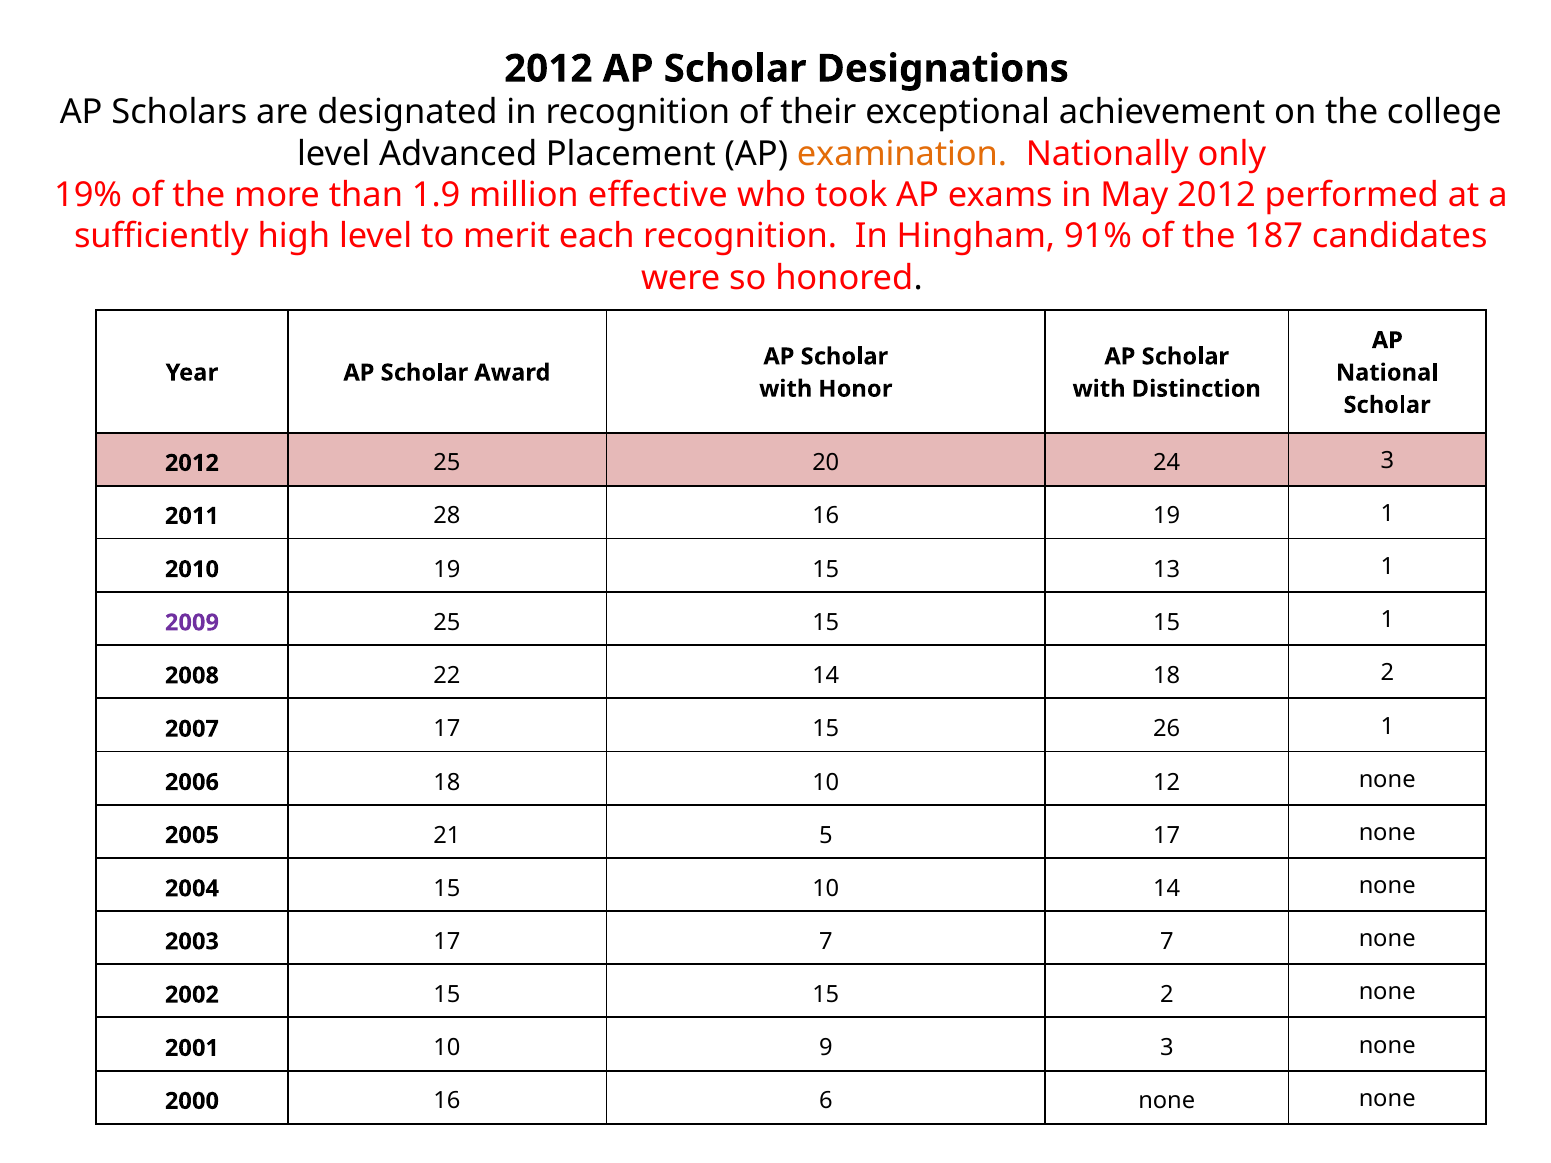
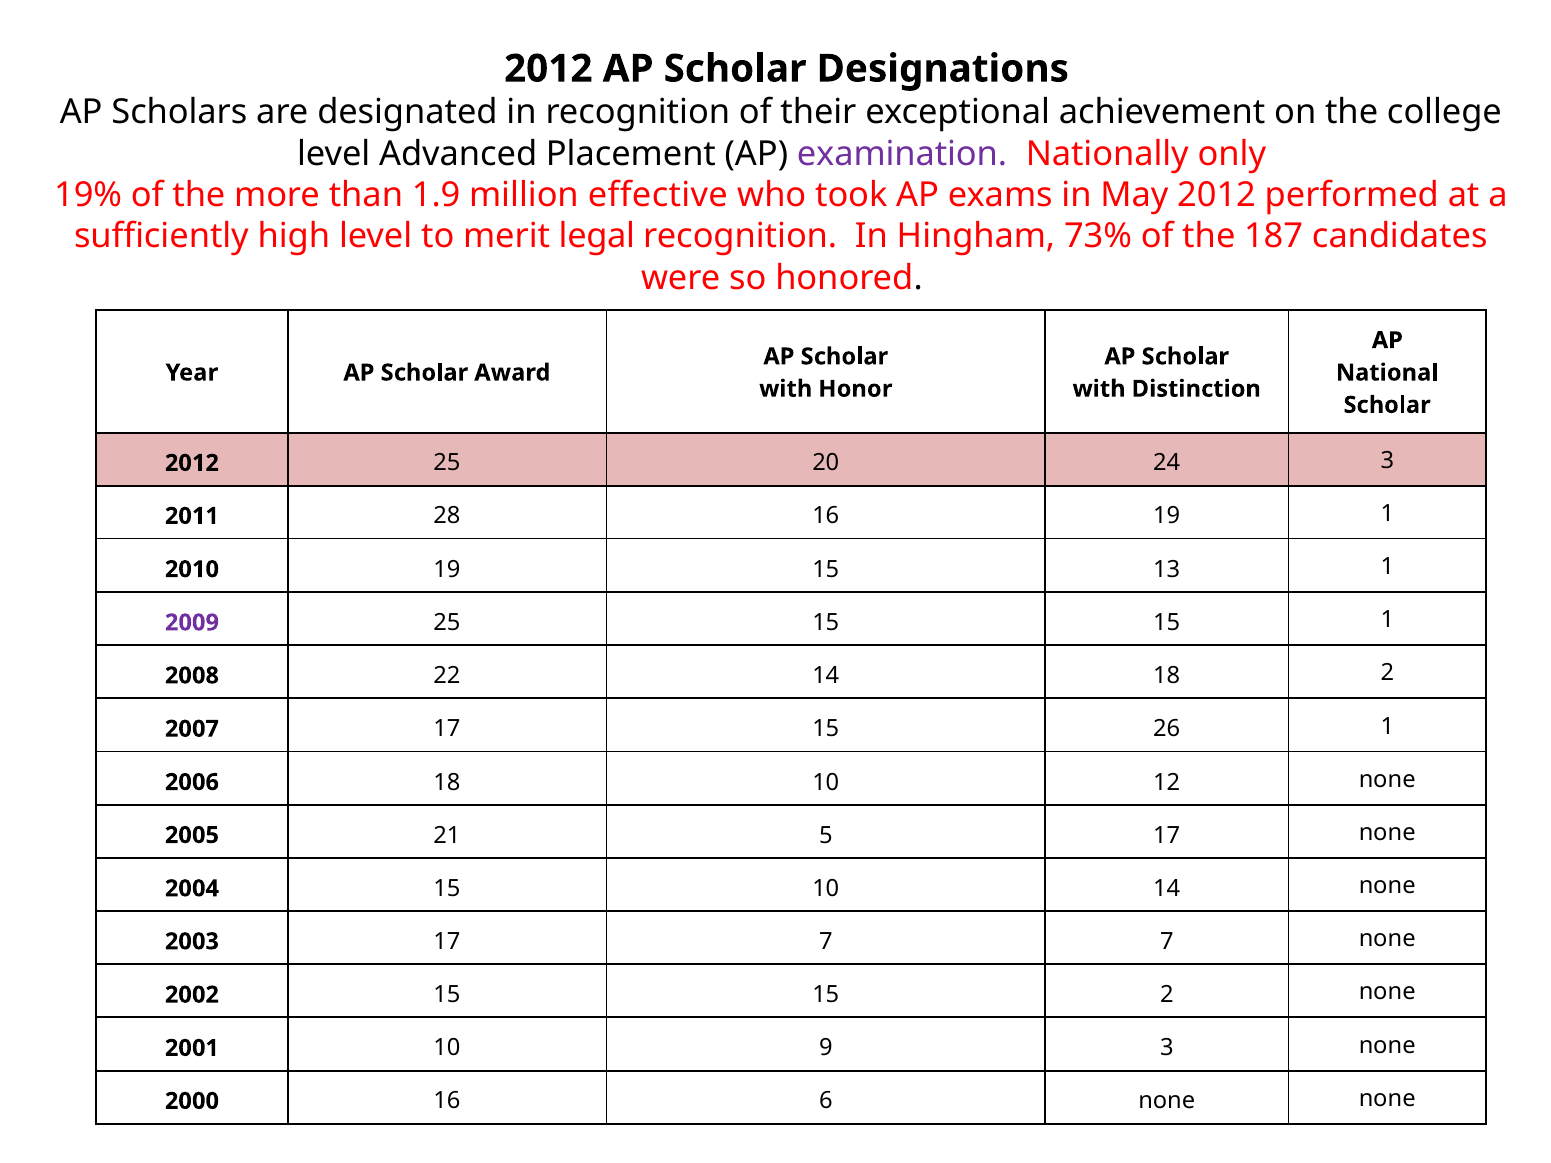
examination colour: orange -> purple (902, 154)
each: each -> legal (597, 236)
91%: 91% -> 73% (1098, 236)
